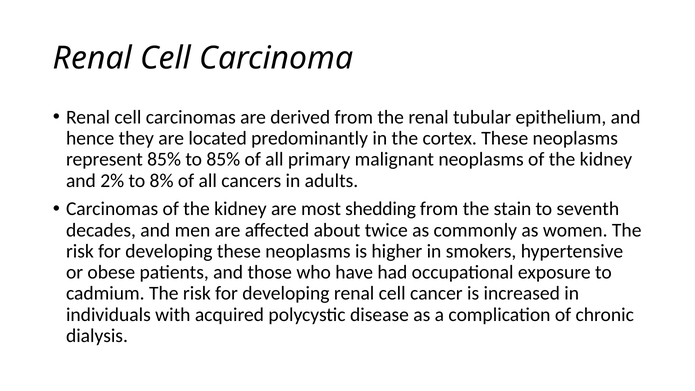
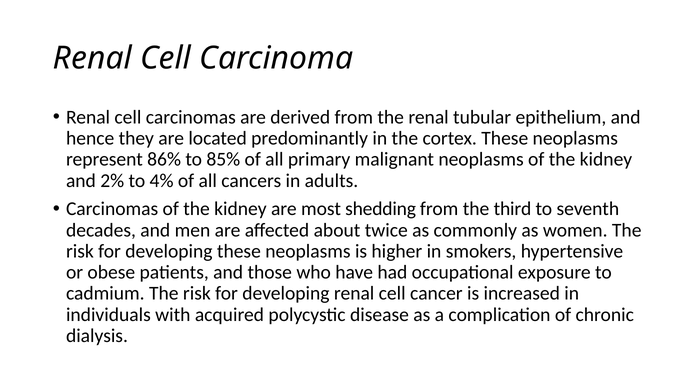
represent 85%: 85% -> 86% (164, 159)
8%: 8% -> 4% (162, 181)
stain: stain -> third (512, 209)
